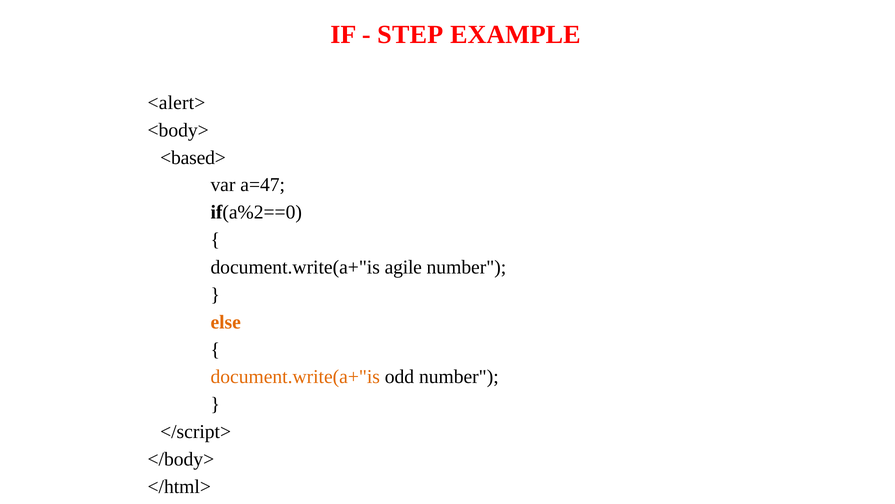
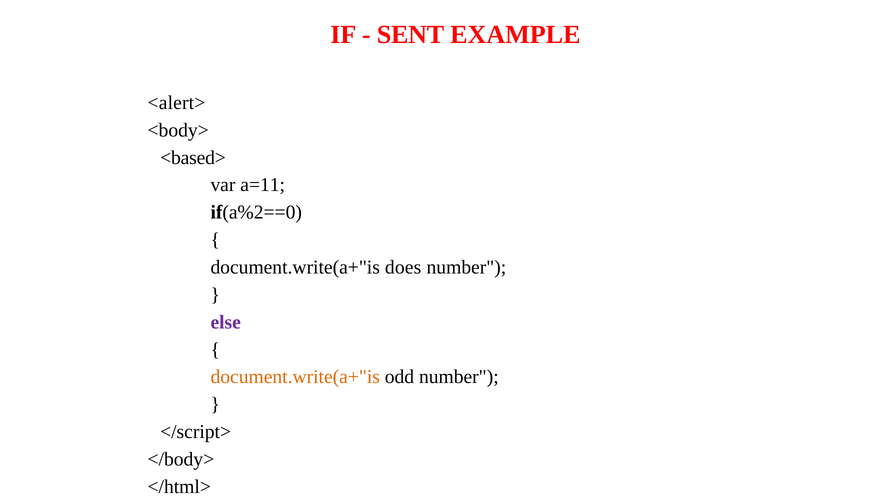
STEP: STEP -> SENT (410, 35)
a=47: a=47 -> a=11 (263, 185)
agile: agile -> does (403, 267)
else colour: orange -> purple (226, 322)
